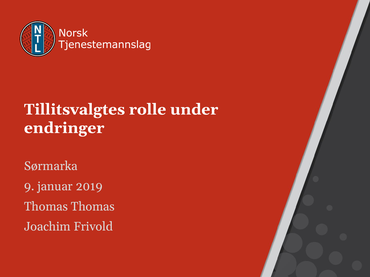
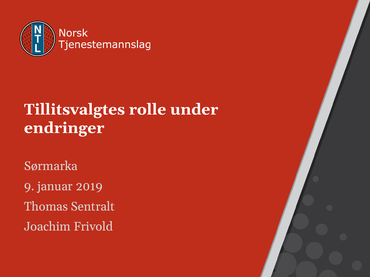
Thomas Thomas: Thomas -> Sentralt (93, 207)
